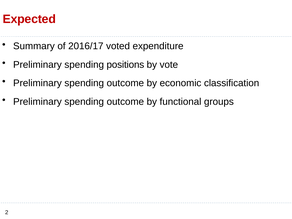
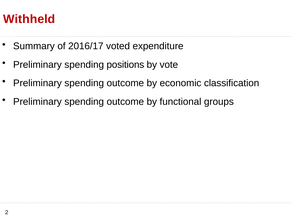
Expected: Expected -> Withheld (29, 19)
